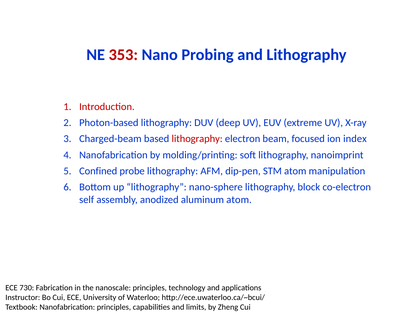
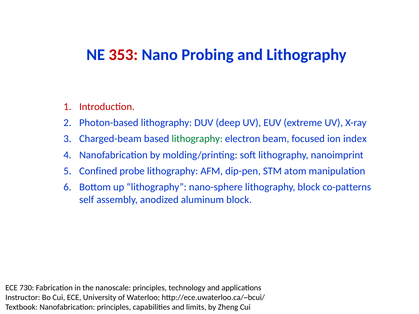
lithography colour: red -> green (197, 139)
co-electron: co-electron -> co-patterns (347, 187)
aluminum atom: atom -> block (239, 200)
